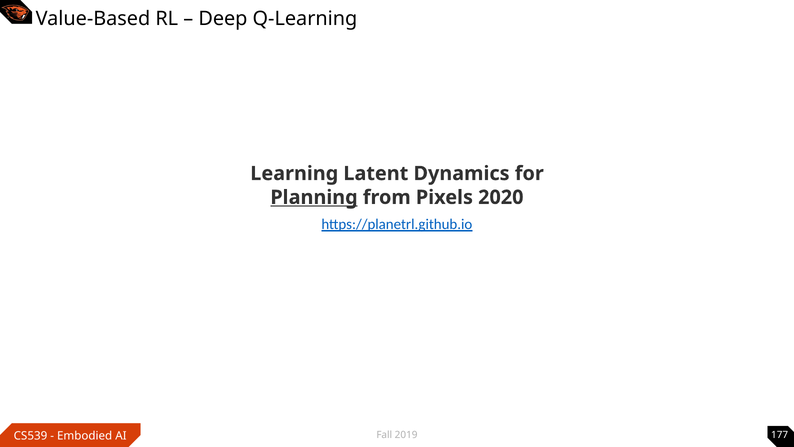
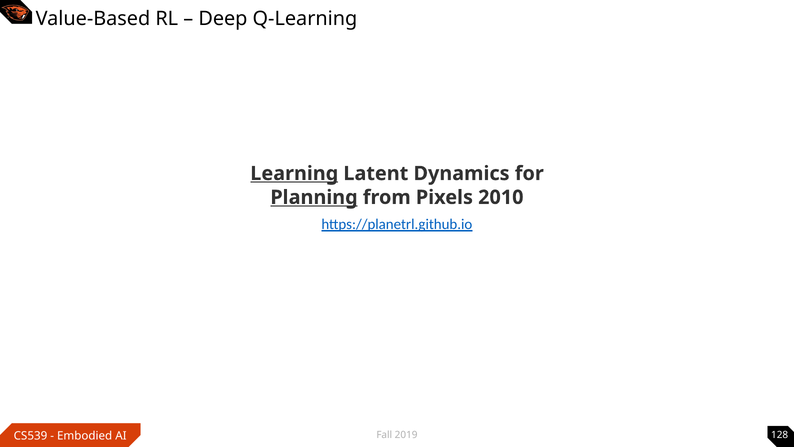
Learning underline: none -> present (294, 173)
2020: 2020 -> 2010 (501, 197)
177: 177 -> 128 (780, 435)
